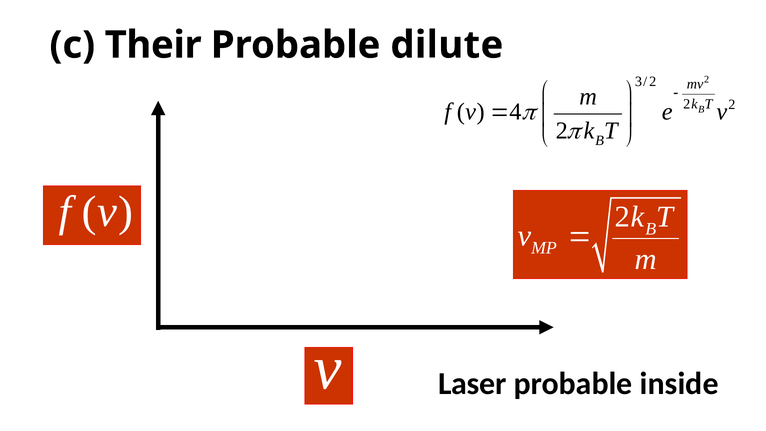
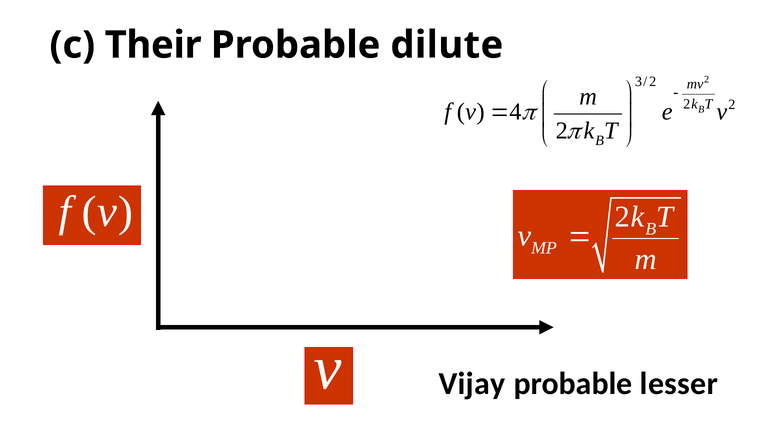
Laser: Laser -> Vijay (472, 384)
inside: inside -> lesser (679, 384)
